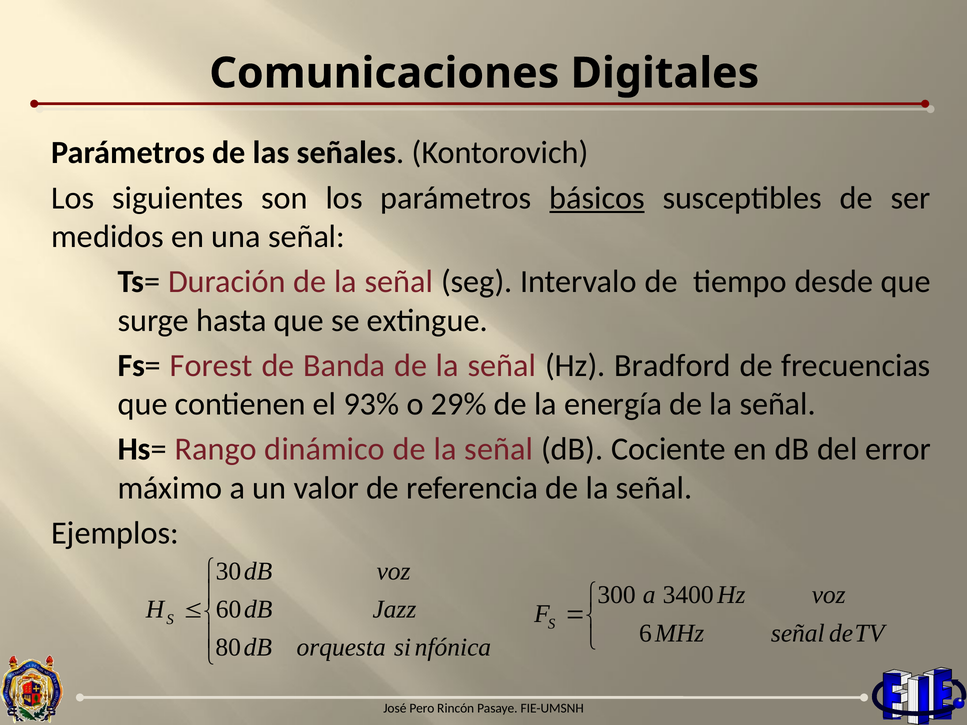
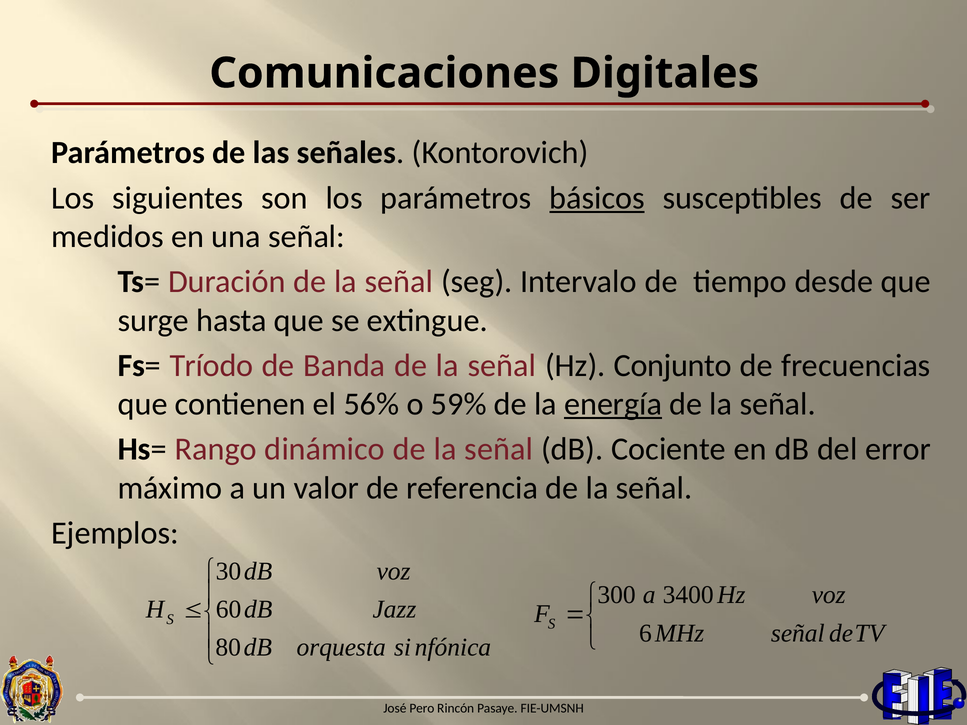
Forest: Forest -> Tríodo (211, 366)
Bradford: Bradford -> Conjunto (673, 366)
93%: 93% -> 56% (371, 404)
29%: 29% -> 59% (459, 404)
energía underline: none -> present (613, 404)
